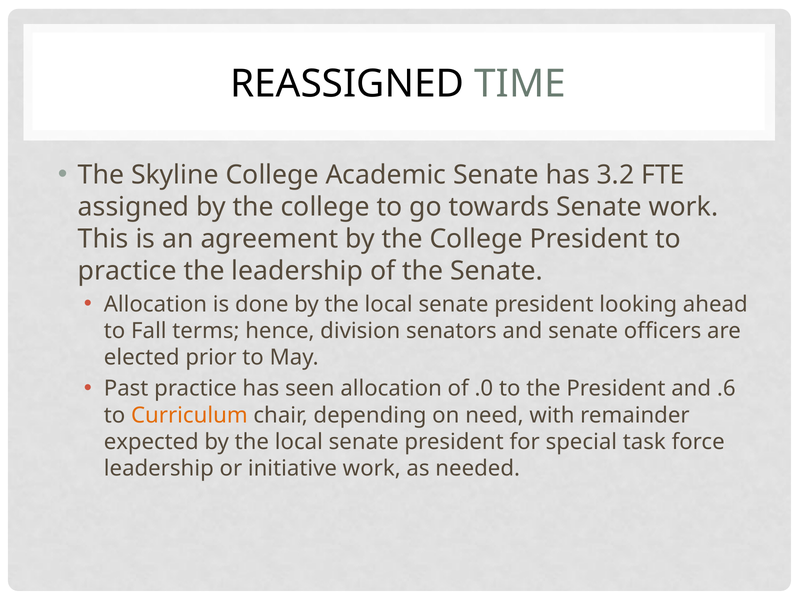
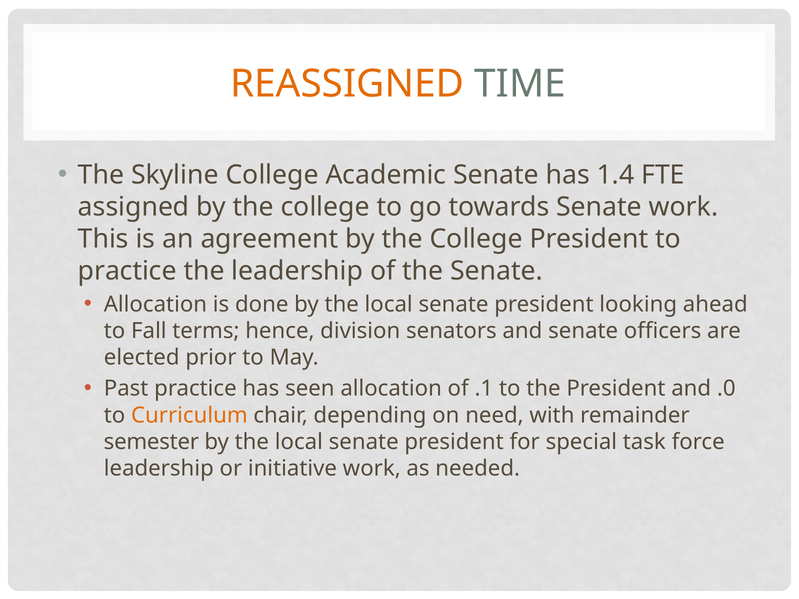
REASSIGNED colour: black -> orange (347, 84)
3.2: 3.2 -> 1.4 (616, 175)
.0: .0 -> .1 (484, 389)
.6: .6 -> .0 (726, 389)
expected: expected -> semester (151, 442)
